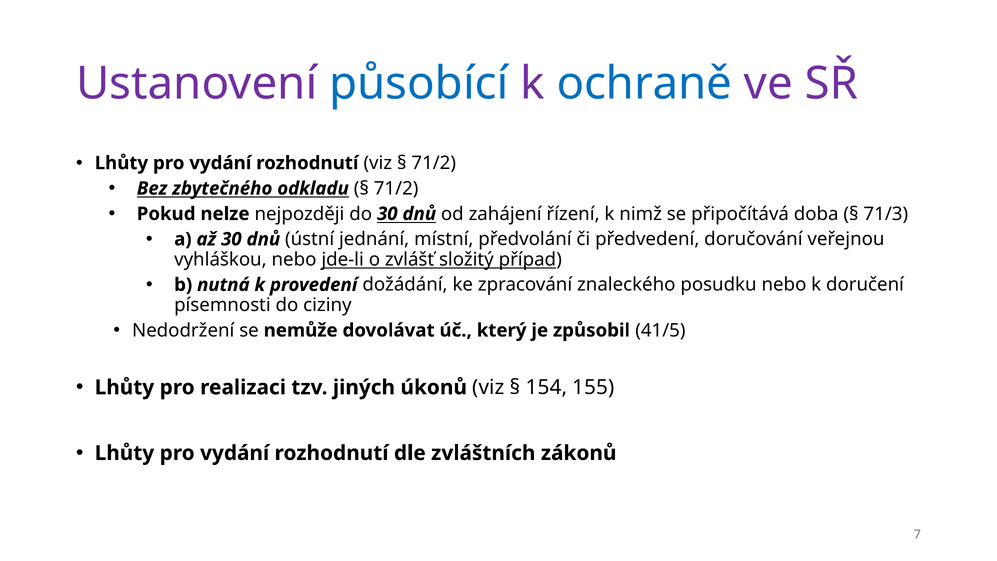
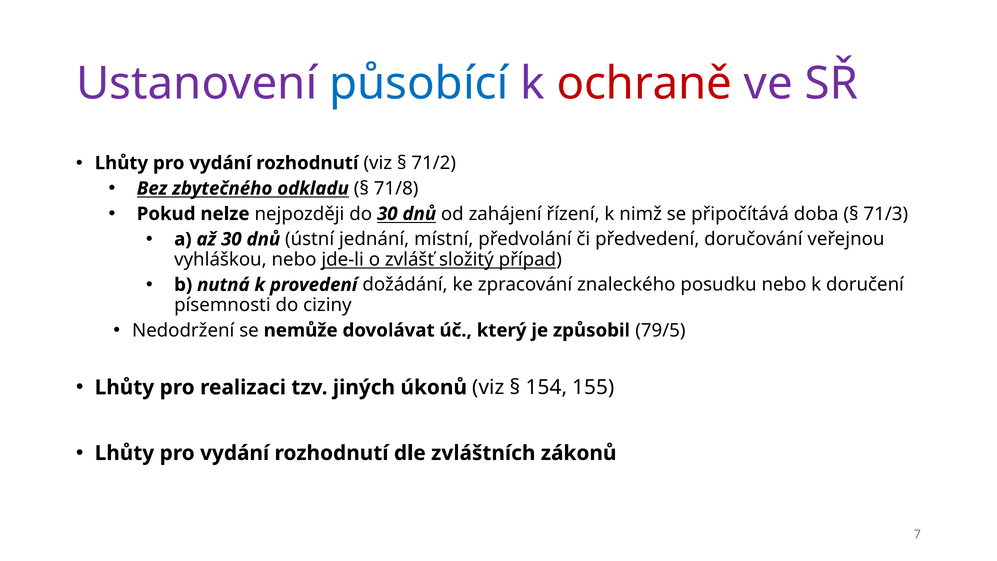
ochraně colour: blue -> red (644, 84)
71/2: 71/2 -> 71/8 (396, 188)
41/5: 41/5 -> 79/5 (660, 330)
